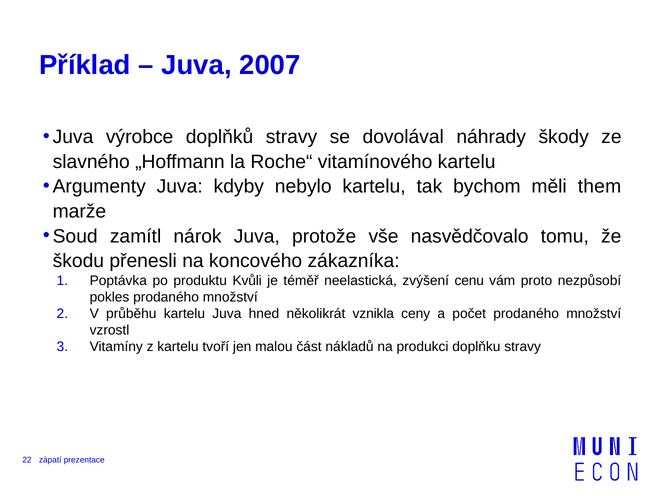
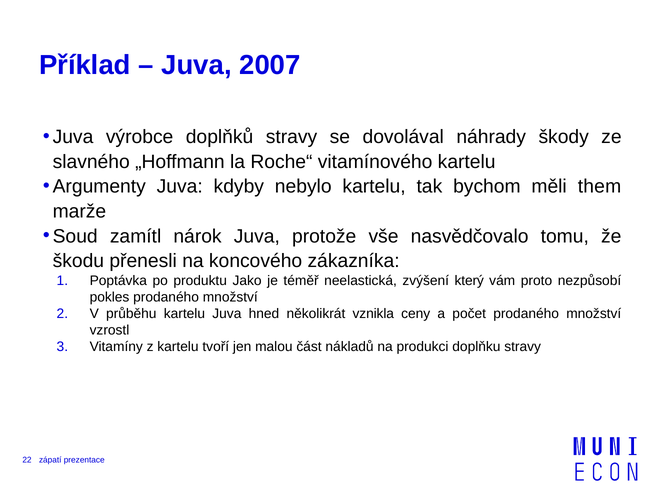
Kvůli: Kvůli -> Jako (247, 280)
cenu: cenu -> který (469, 280)
